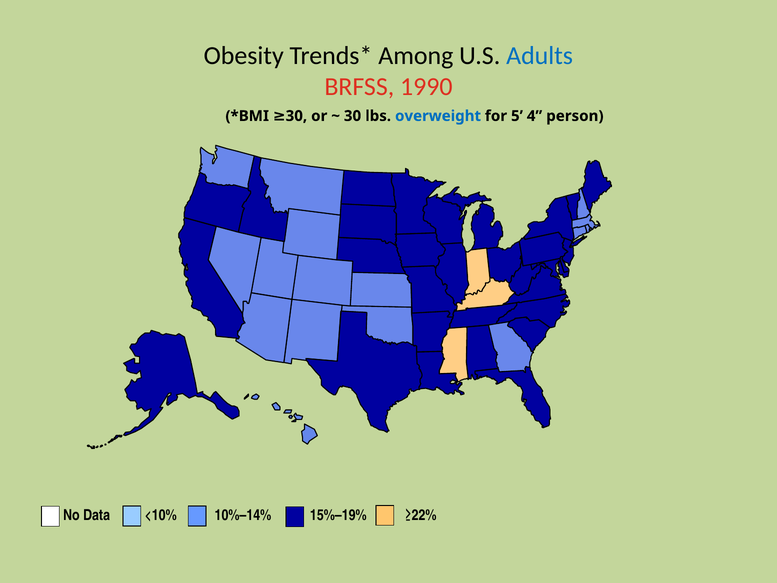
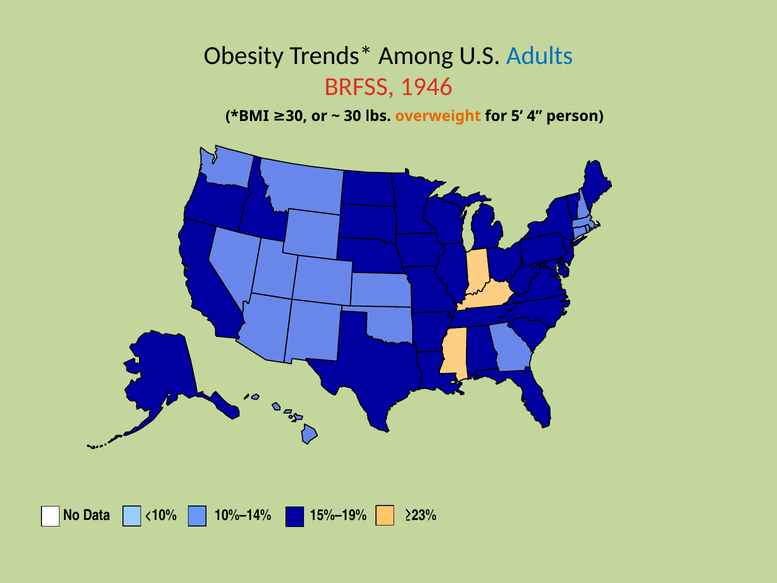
1990: 1990 -> 1946 (426, 87)
overweight colour: blue -> orange (438, 116)
≥22%: ≥22% -> ≥23% (421, 515)
